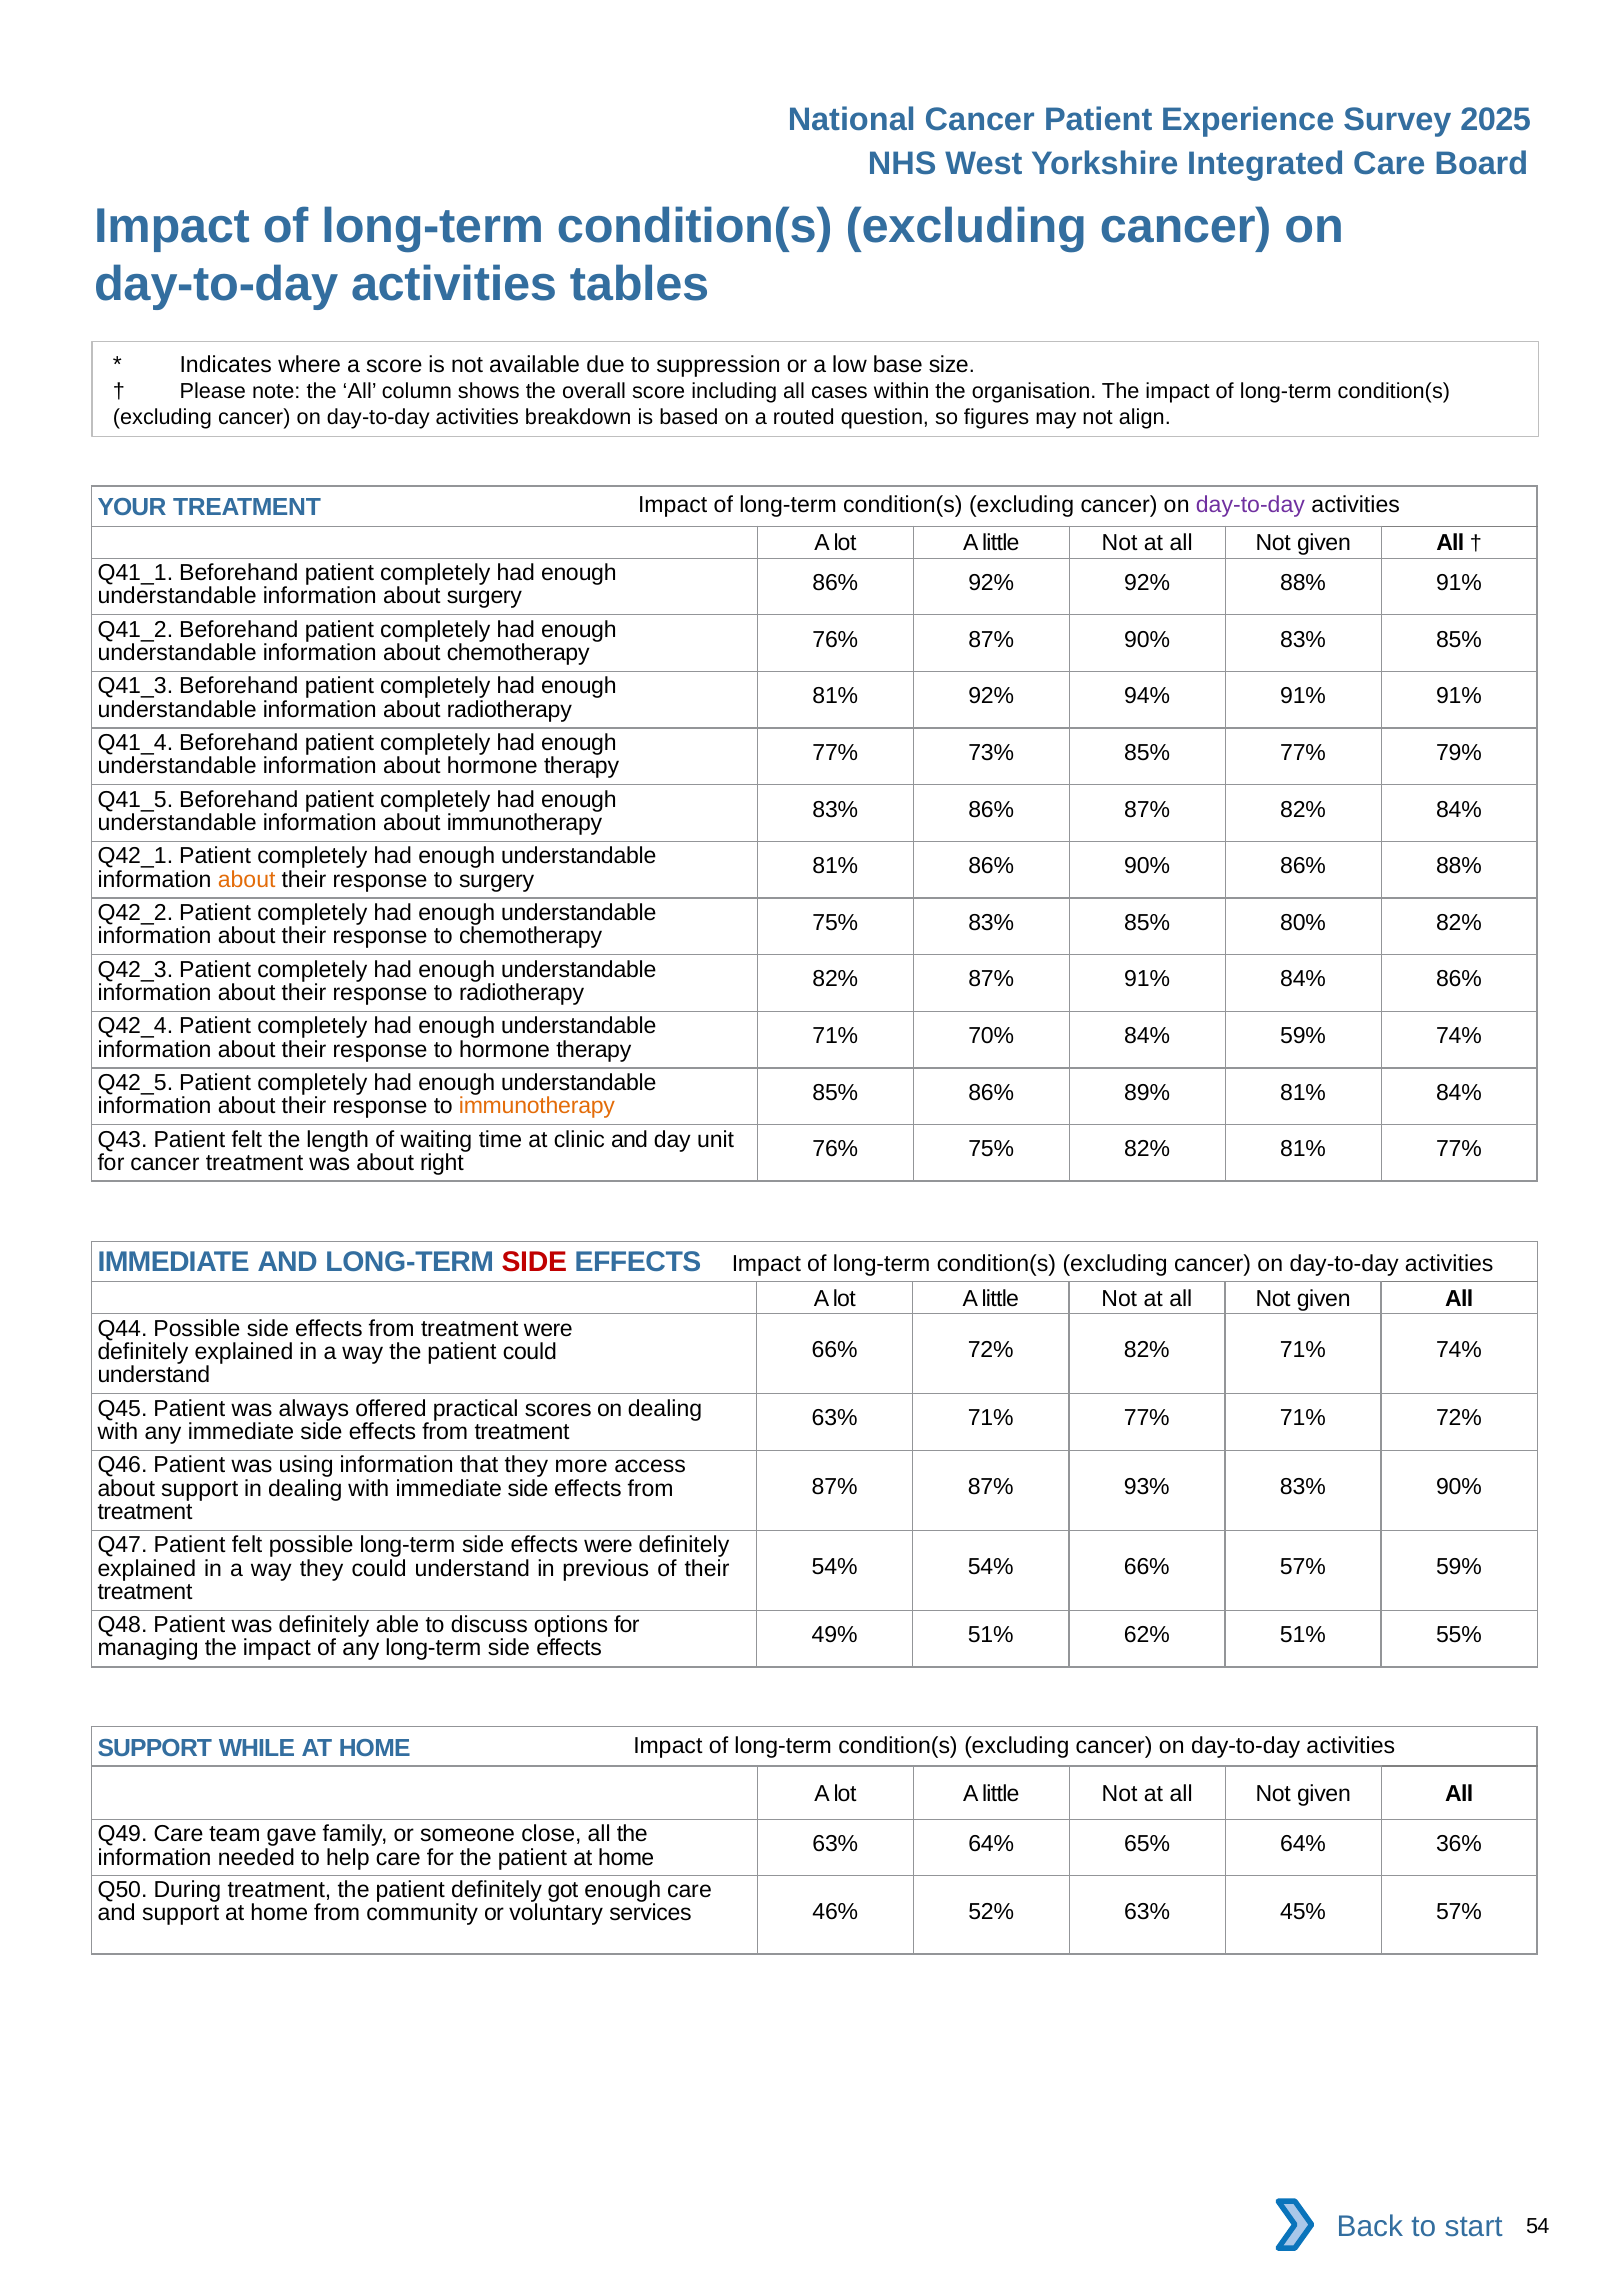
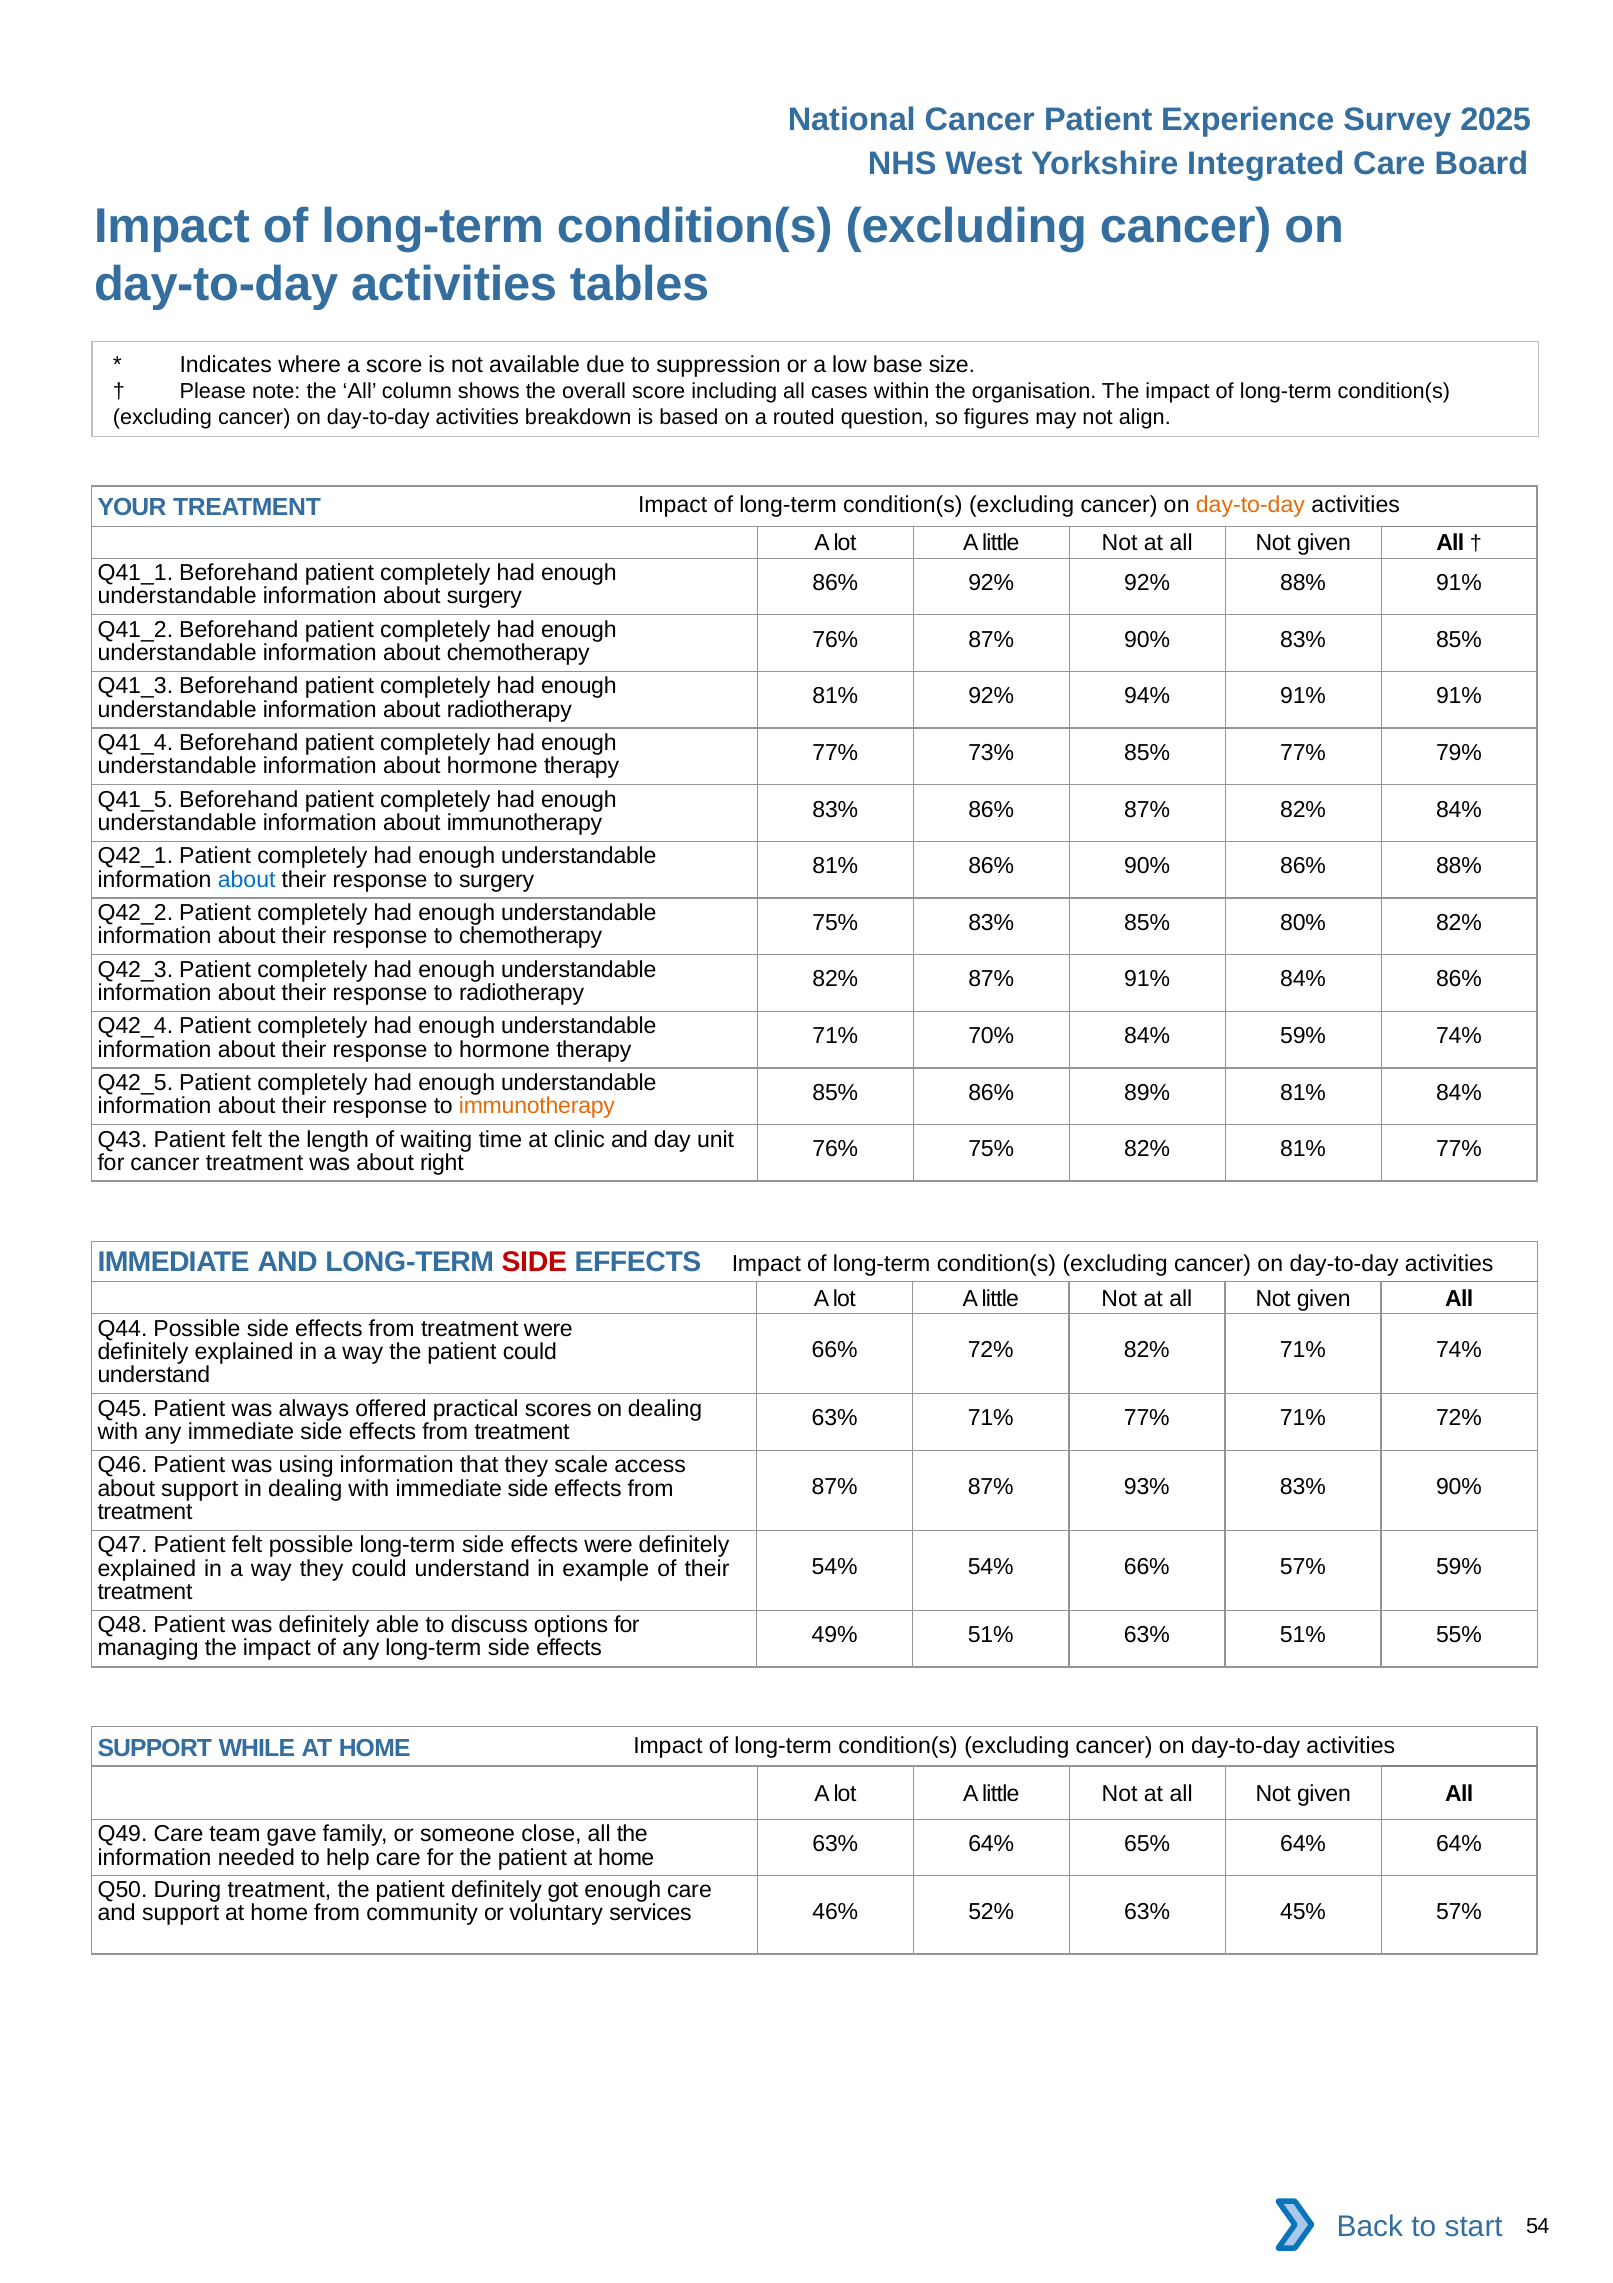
day-to-day colour: purple -> orange (1250, 505)
about colour: orange -> blue (247, 879)
more: more -> scale (581, 1465)
previous: previous -> example (606, 1568)
51% 62%: 62% -> 63% (1147, 1635)
64% 36%: 36% -> 64% (1459, 1844)
